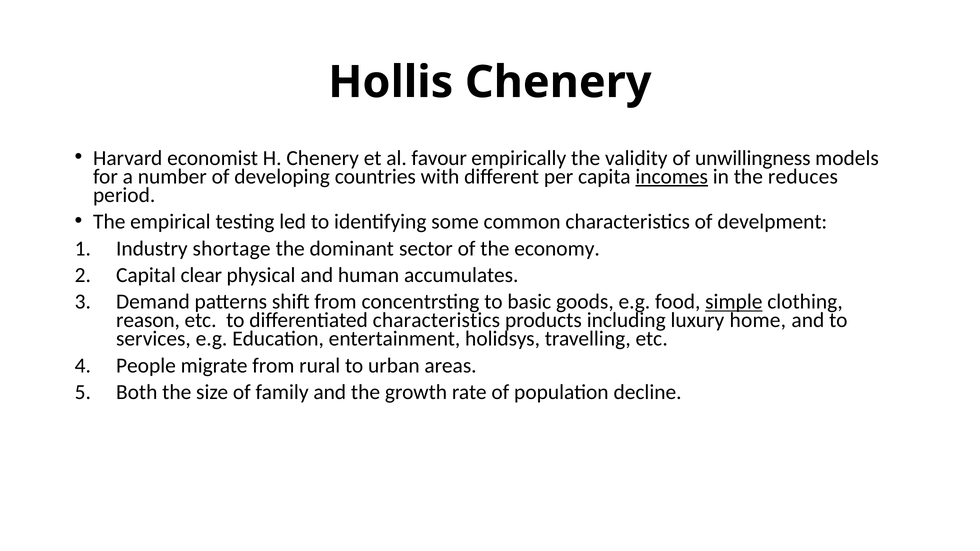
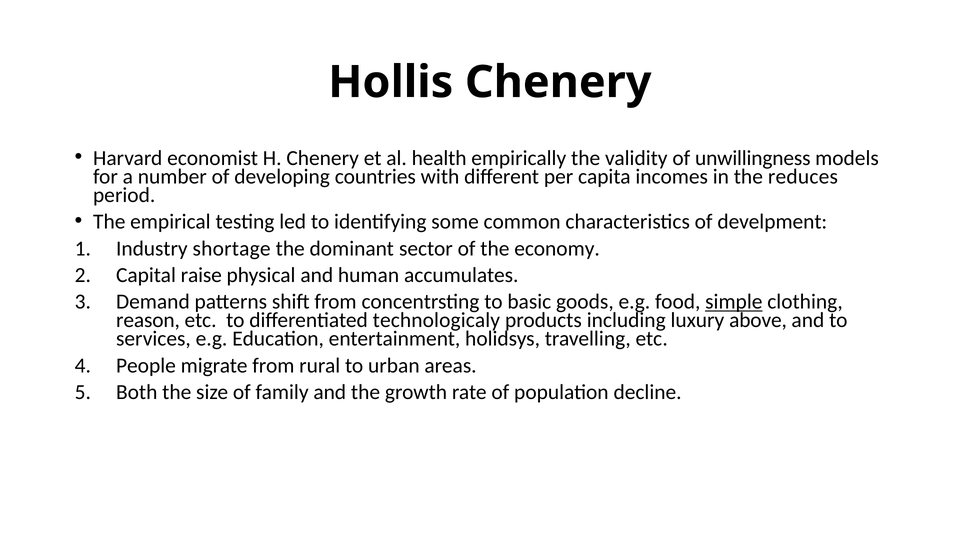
favour: favour -> health (439, 158)
incomes underline: present -> none (672, 177)
clear: clear -> raise (201, 275)
differentiated characteristics: characteristics -> technologicaly (436, 320)
home: home -> above (758, 320)
